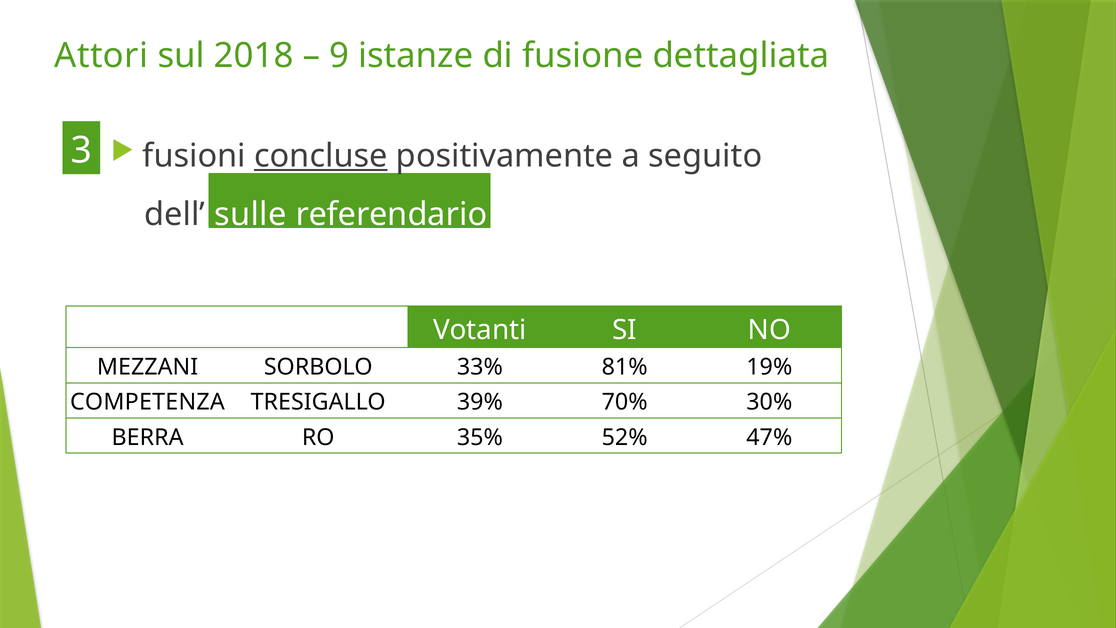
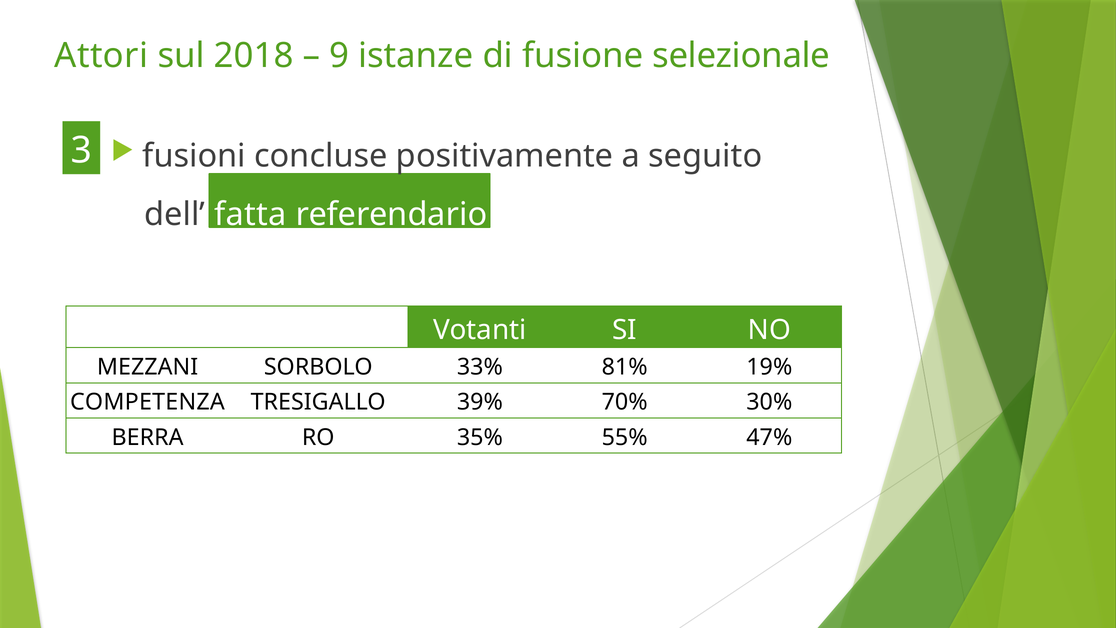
dettagliata: dettagliata -> selezionale (741, 56)
concluse underline: present -> none (321, 156)
sulle: sulle -> fatta (250, 214)
52%: 52% -> 55% (625, 437)
